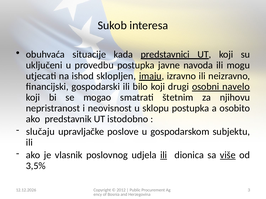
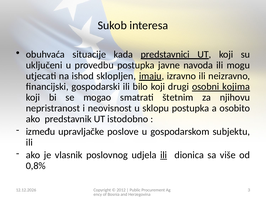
navelo: navelo -> kojima (236, 87)
slučaju: slučaju -> između (41, 132)
više underline: present -> none (228, 155)
3,5%: 3,5% -> 0,8% (36, 166)
